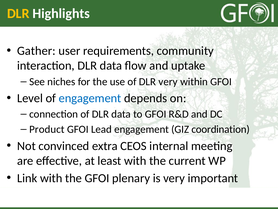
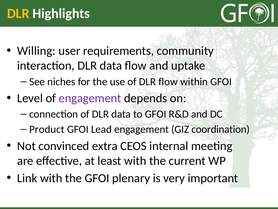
Gather: Gather -> Willing (36, 51)
DLR very: very -> flow (168, 81)
engagement colour: blue -> purple (90, 98)
